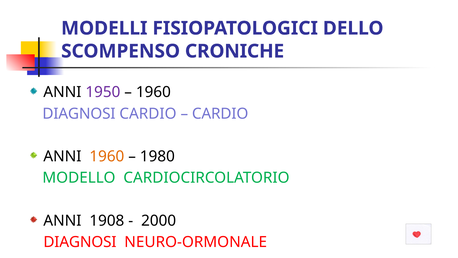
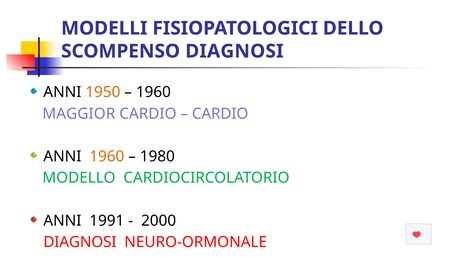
SCOMPENSO CRONICHE: CRONICHE -> DIAGNOSI (234, 51)
1950 colour: purple -> orange (103, 92)
DIAGNOSI: DIAGNOSI -> MAGGIOR (79, 113)
1908: 1908 -> 1991 (107, 220)
